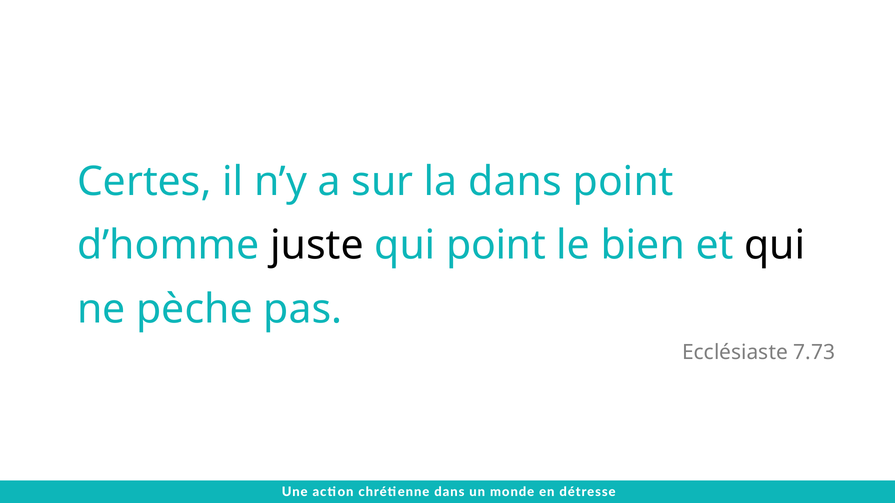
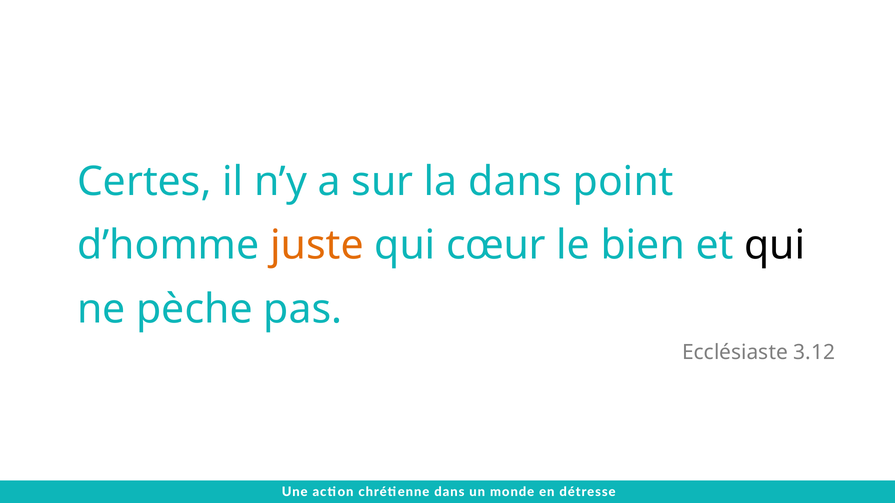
juste colour: black -> orange (317, 246)
qui point: point -> cœur (496, 246)
7.73: 7.73 -> 3.12 (814, 353)
